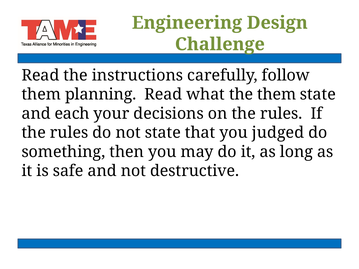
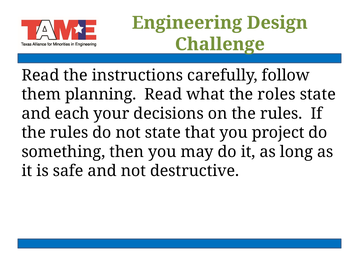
the them: them -> roles (277, 94)
judged: judged -> project (278, 133)
